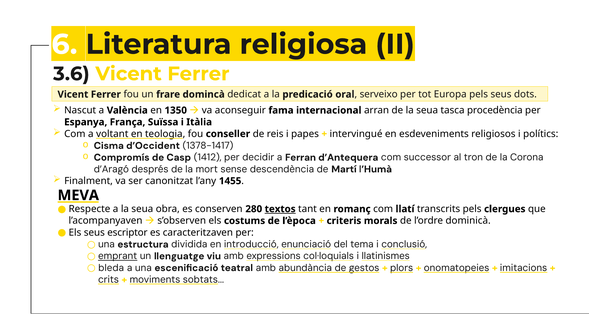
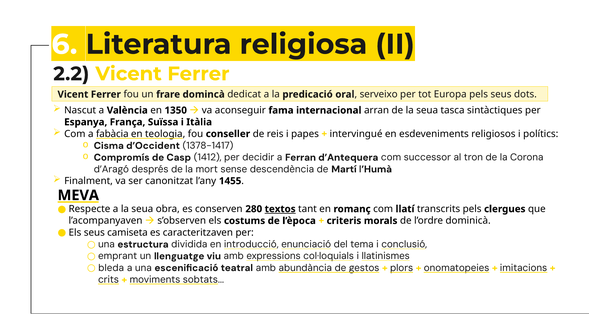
3.6: 3.6 -> 2.2 (71, 74)
procedència: procedència -> sintàctiques (495, 110)
voltant: voltant -> fabàcia (112, 134)
escriptor: escriptor -> camiseta (127, 233)
emprant underline: present -> none (118, 256)
